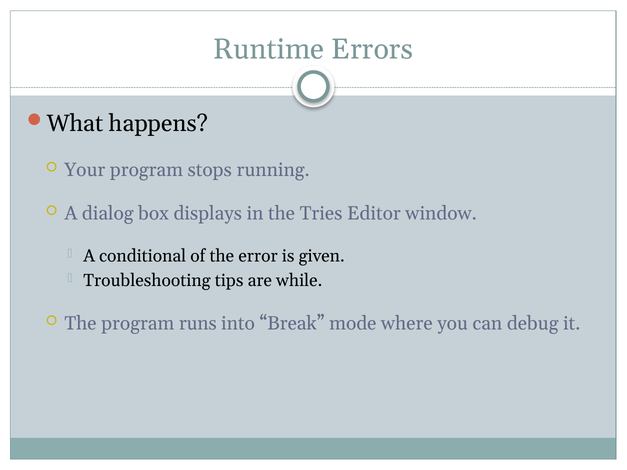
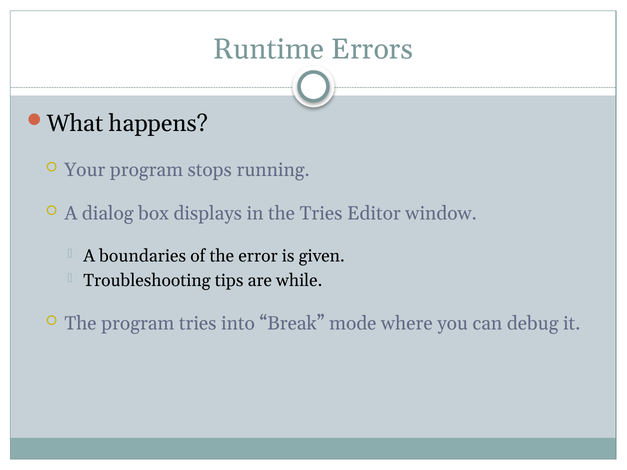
conditional: conditional -> boundaries (143, 256)
program runs: runs -> tries (198, 323)
